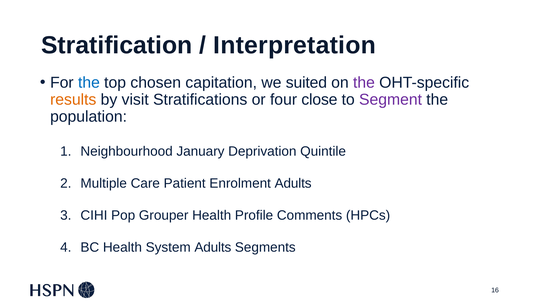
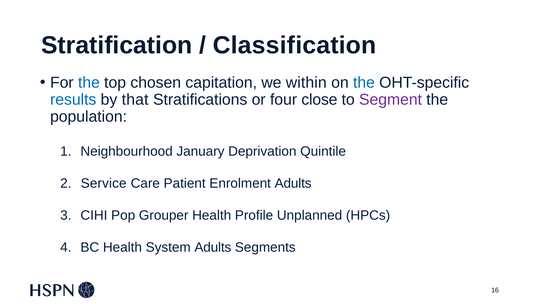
Interpretation: Interpretation -> Classification (295, 45)
suited: suited -> within (306, 83)
the colour: purple -> blue (364, 83)
results colour: orange -> blue (73, 100)
visit: visit -> that (135, 100)
Multiple: Multiple -> Service (104, 183)
Comments: Comments -> Unplanned (310, 215)
